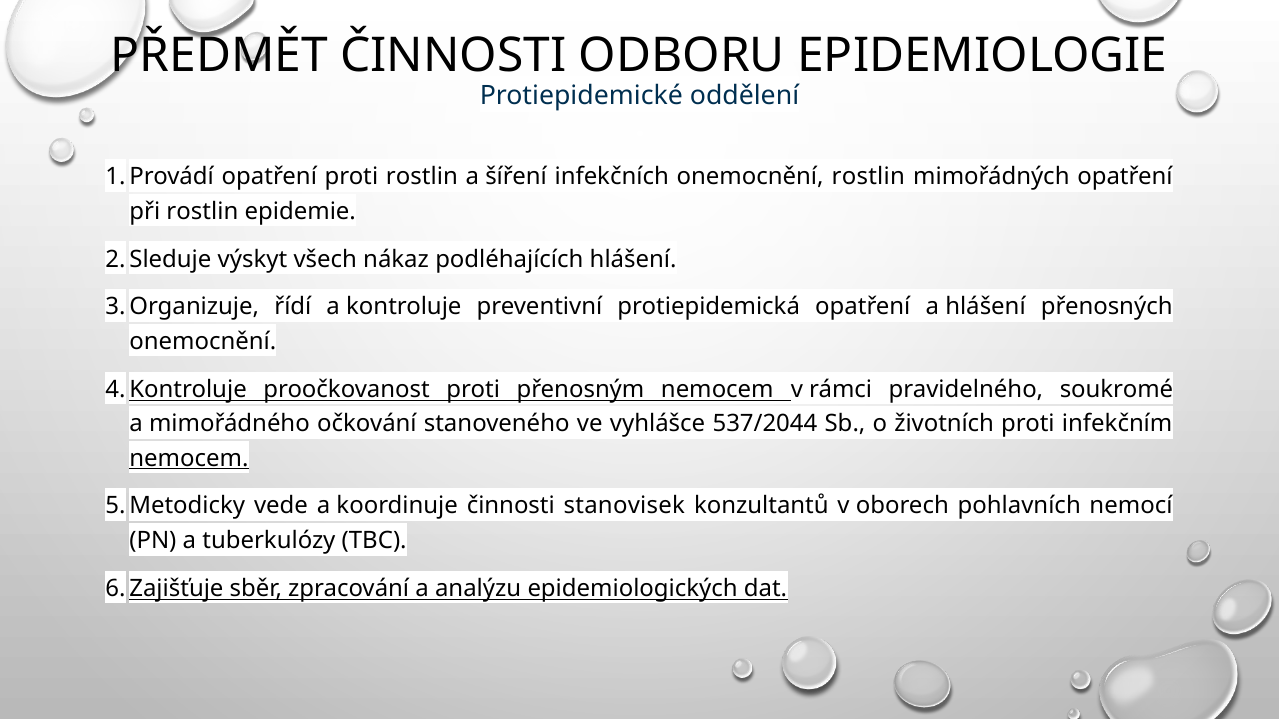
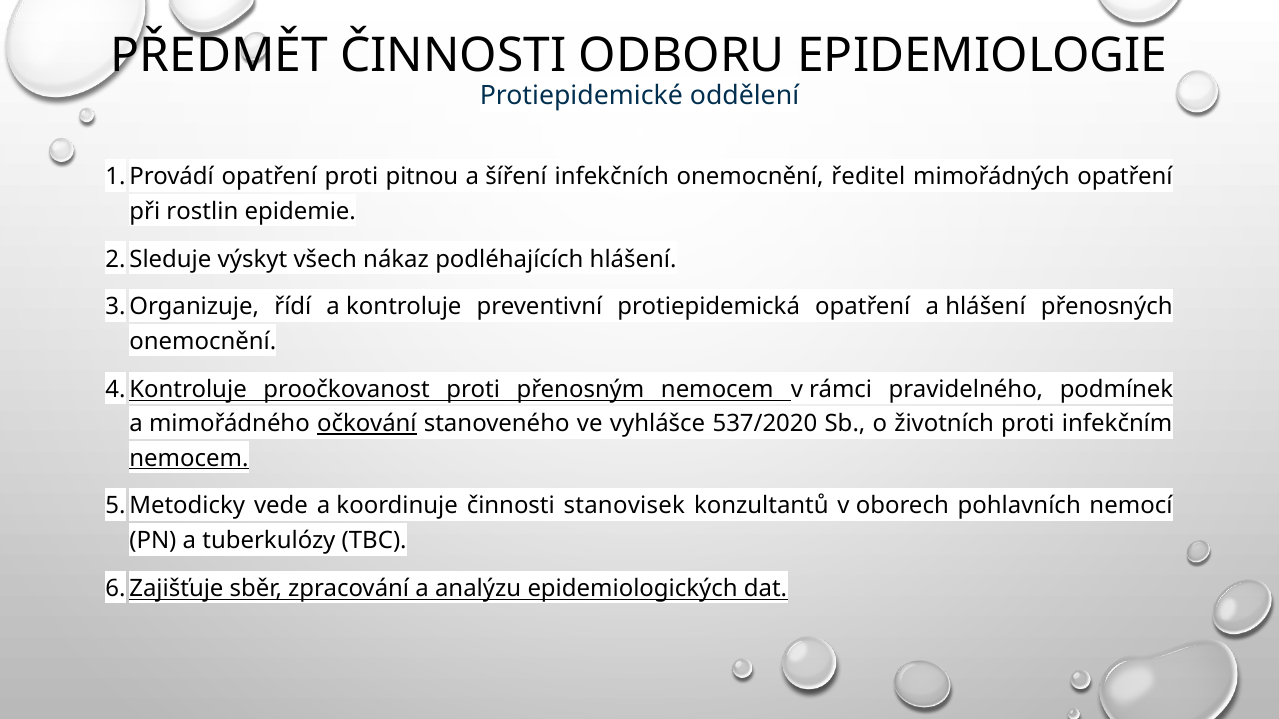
proti rostlin: rostlin -> pitnou (422, 177)
onemocnění rostlin: rostlin -> ředitel (868, 177)
soukromé: soukromé -> podmínek (1116, 389)
očkování underline: none -> present (367, 424)
537/2044: 537/2044 -> 537/2020 (765, 424)
